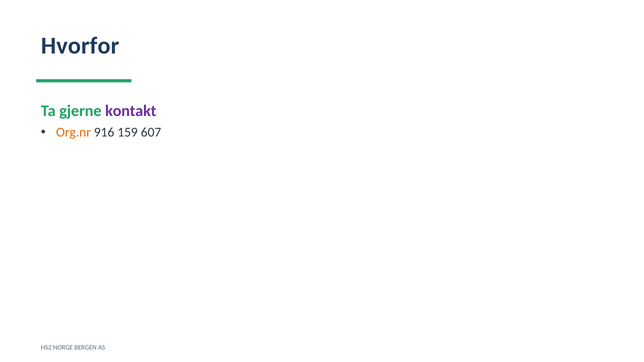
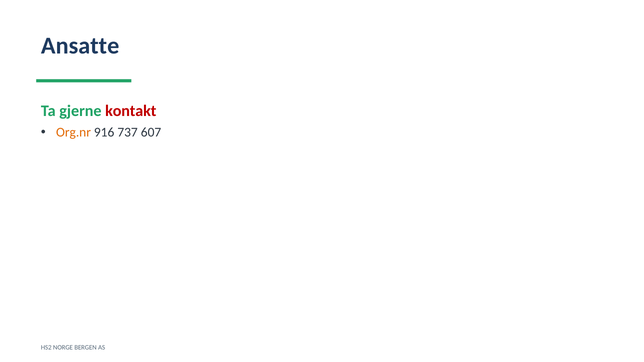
Hvorfor: Hvorfor -> Ansatte (80, 46)
kontakt colour: purple -> red (131, 111)
159: 159 -> 737 (128, 132)
